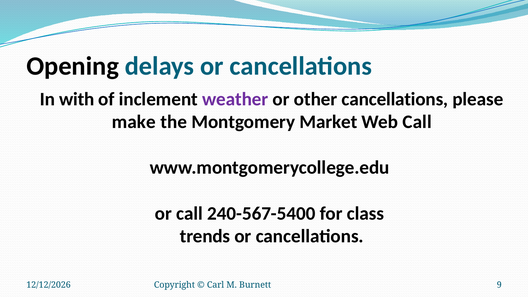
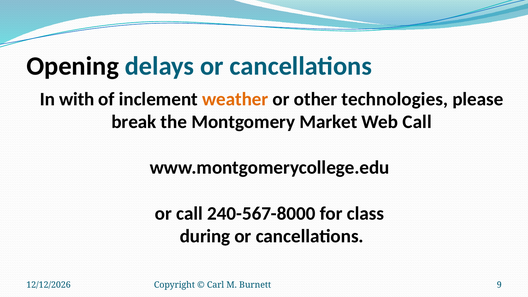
weather colour: purple -> orange (235, 99)
other cancellations: cancellations -> technologies (395, 99)
make: make -> break (134, 122)
240-567-5400: 240-567-5400 -> 240-567-8000 (261, 213)
trends: trends -> during (205, 236)
